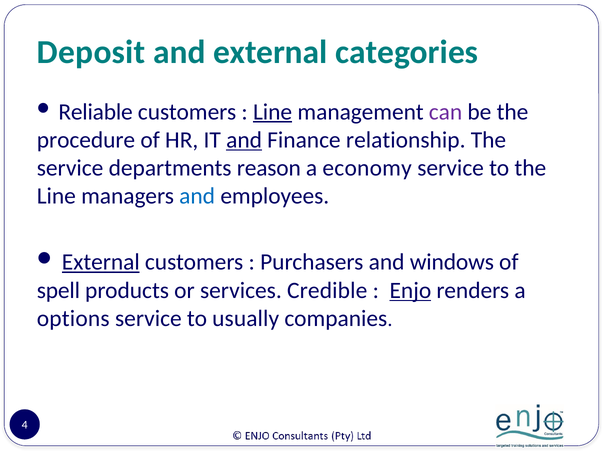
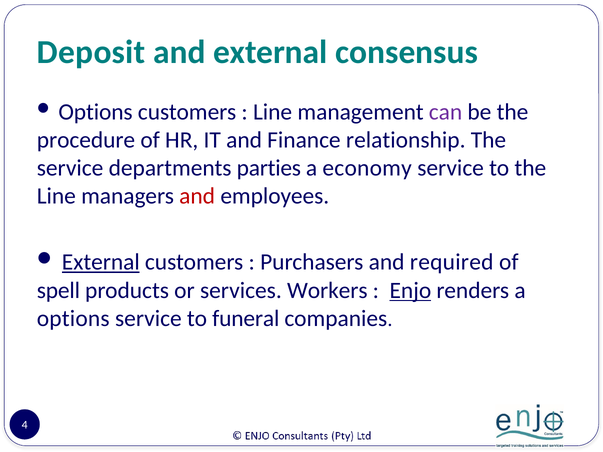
categories: categories -> consensus (407, 52)
Reliable: Reliable -> Options (96, 112)
Line underline: present -> none (273, 112)
and underline: present -> none (244, 140)
reason: reason -> parties (269, 168)
and colour: blue -> red (197, 196)
windows: windows -> required (452, 262)
Credible: Credible -> Workers (327, 291)
usually: usually -> funeral (246, 319)
